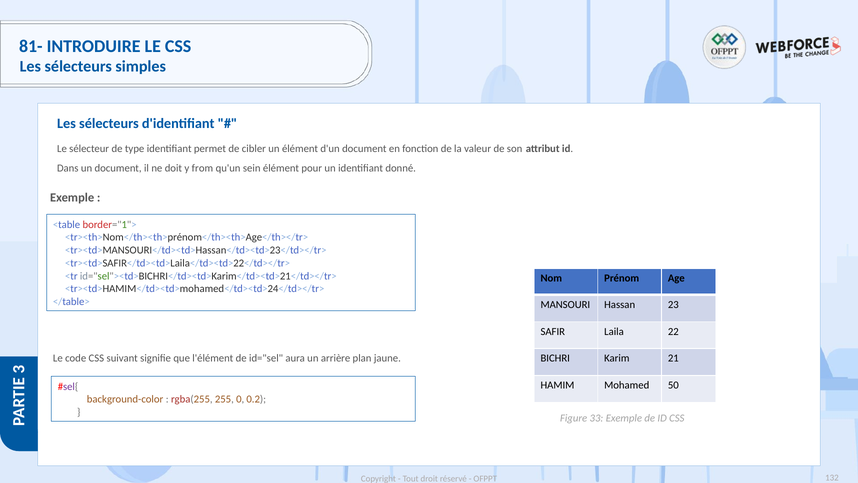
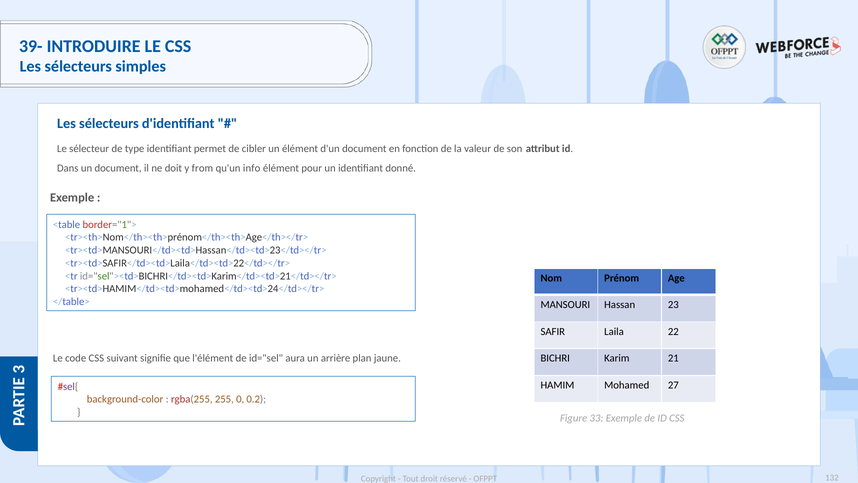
81-: 81- -> 39- (31, 46)
sein: sein -> info (252, 168)
50: 50 -> 27 (673, 385)
